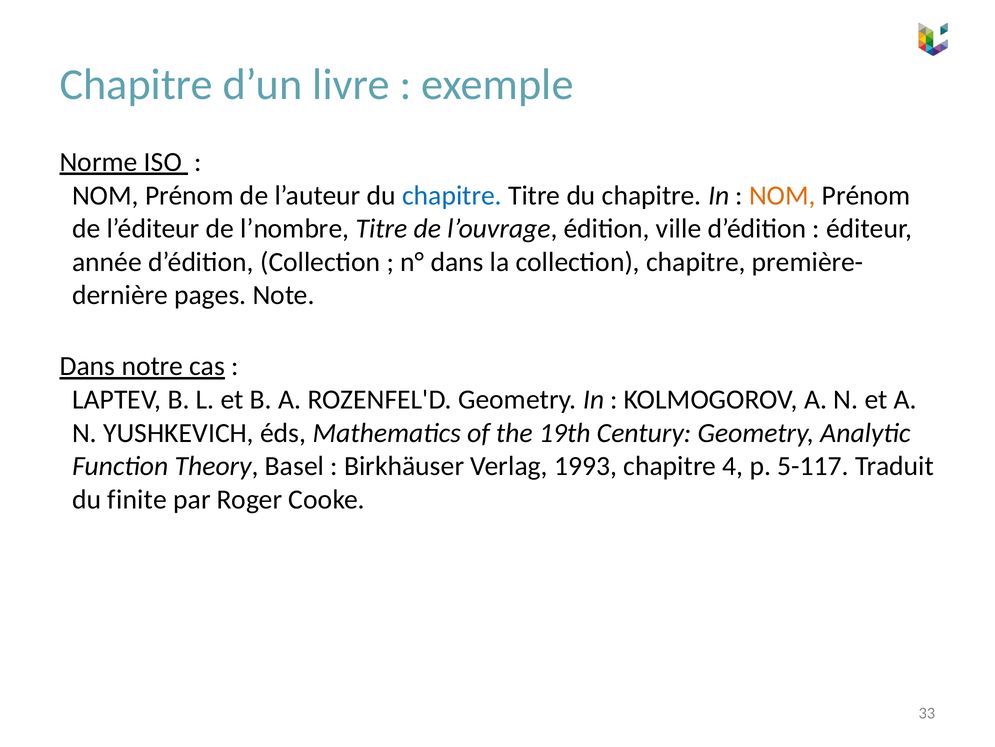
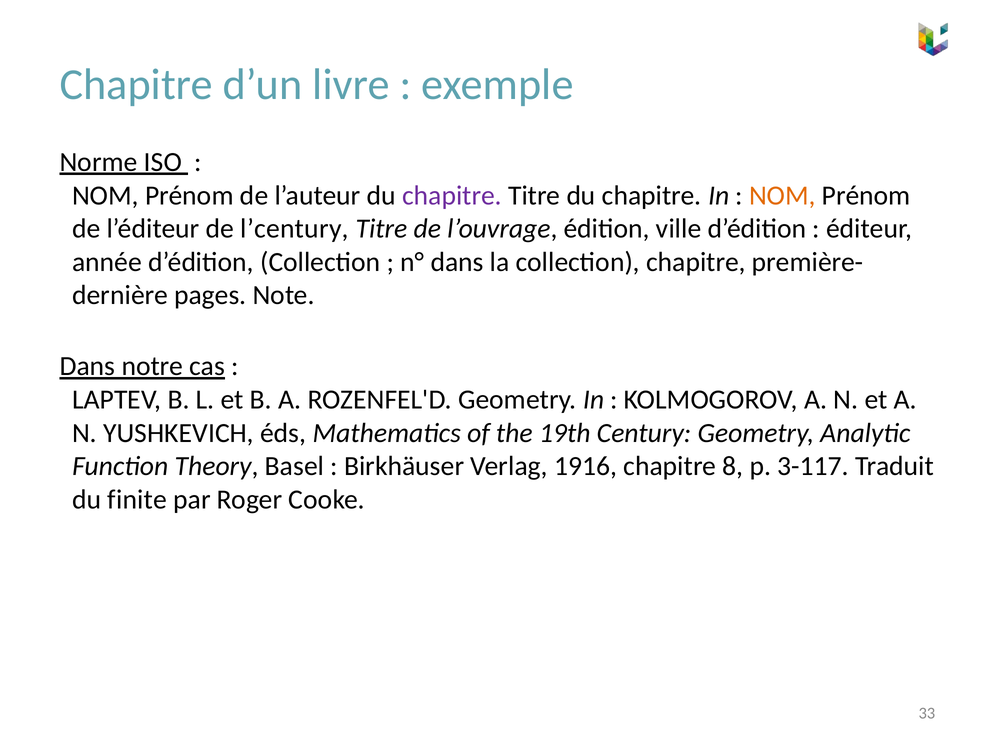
chapitre colour: blue -> purple (452, 195)
l’nombre: l’nombre -> l’century (295, 229)
1993: 1993 -> 1916 (586, 466)
4: 4 -> 8 (733, 466)
5-117: 5-117 -> 3-117 (813, 466)
